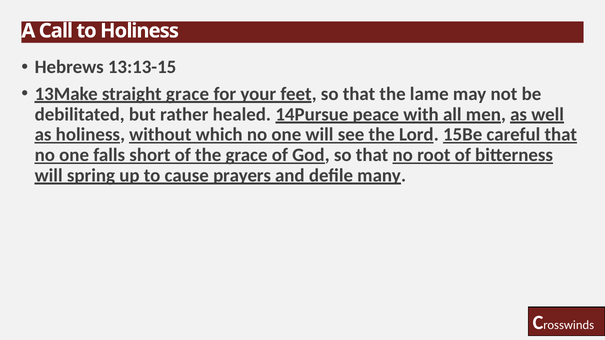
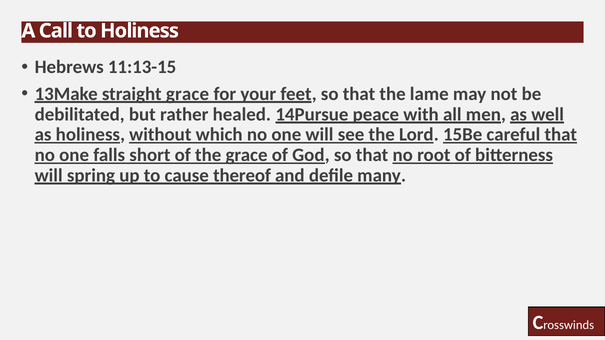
13:13-15: 13:13-15 -> 11:13-15 (142, 67)
prayers: prayers -> thereof (242, 176)
